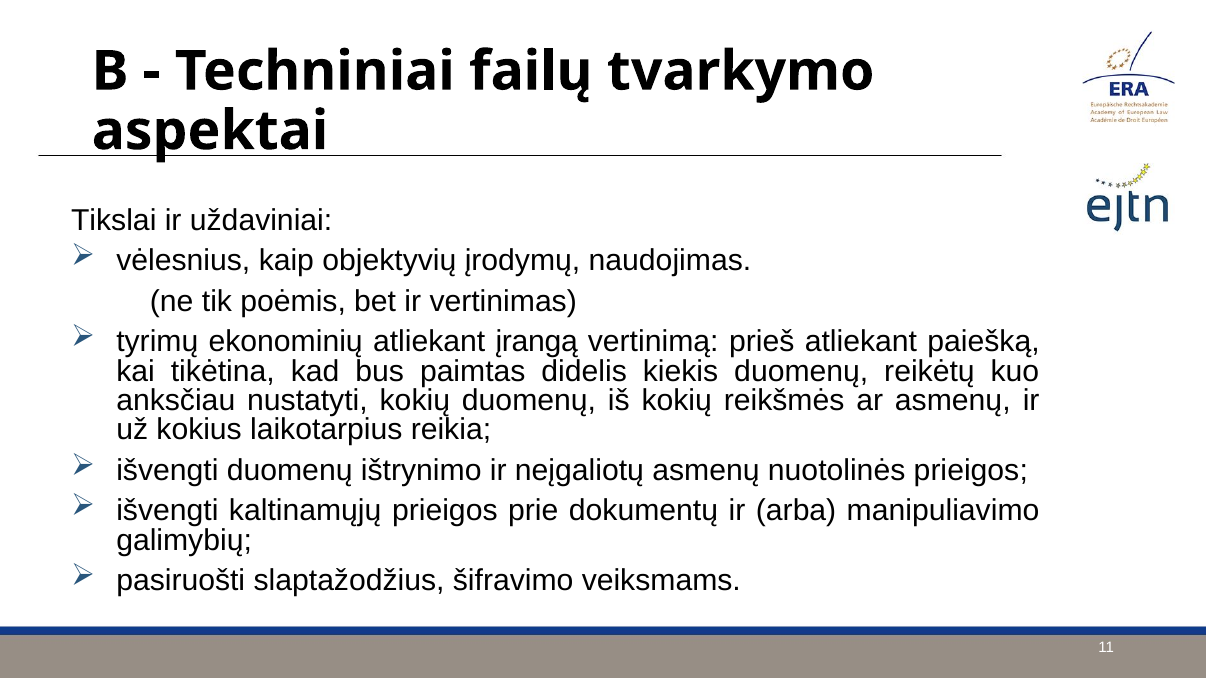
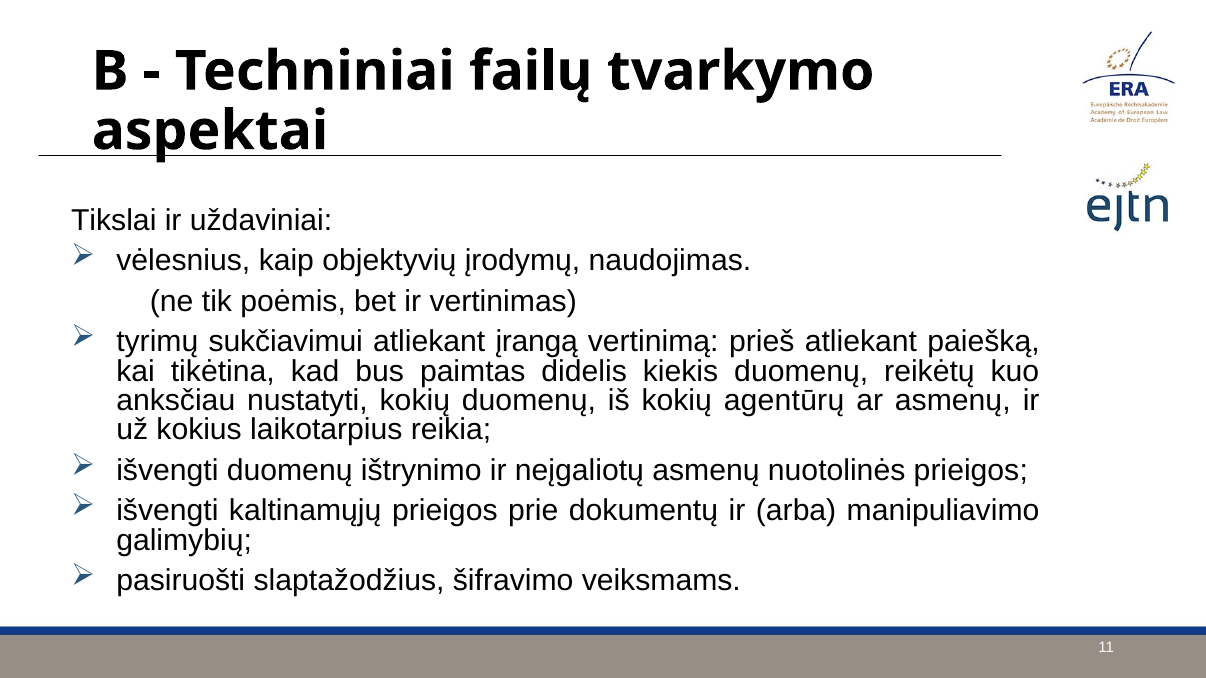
ekonominių: ekonominių -> sukčiavimui (286, 342)
reikšmės: reikšmės -> agentūrų (784, 401)
